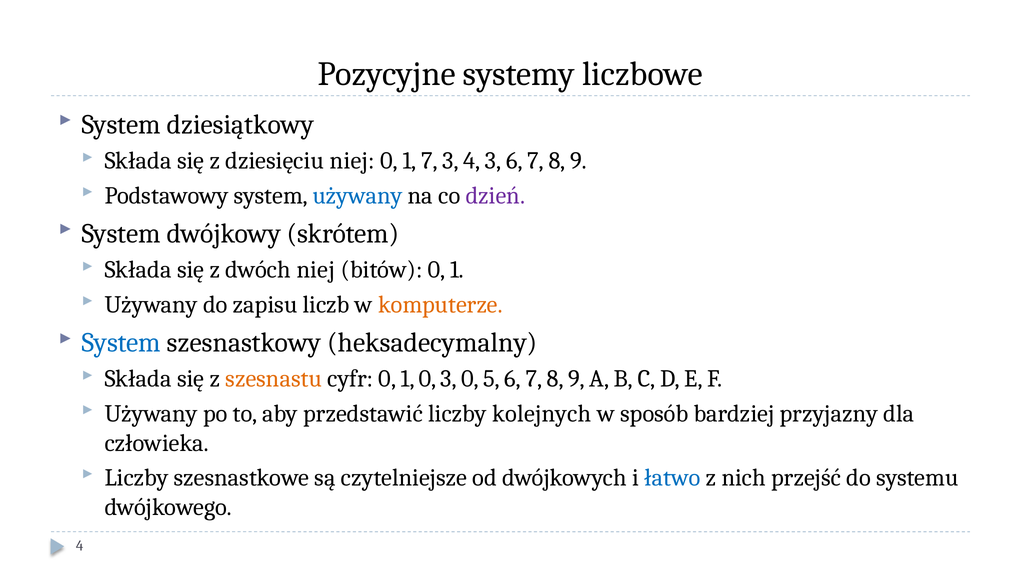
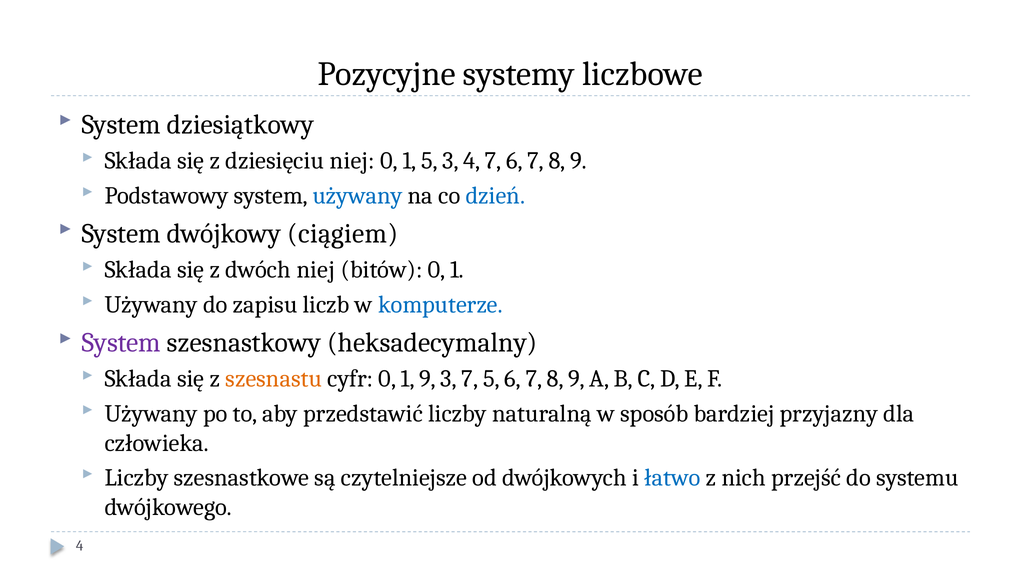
1 7: 7 -> 5 (429, 161)
4 3: 3 -> 7 (493, 161)
dzień colour: purple -> blue (495, 196)
skrótem: skrótem -> ciągiem (343, 234)
komputerze colour: orange -> blue (440, 305)
System colour: blue -> purple (121, 343)
1 0: 0 -> 9 (427, 379)
3 0: 0 -> 7 (470, 379)
kolejnych: kolejnych -> naturalną (542, 414)
